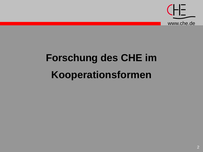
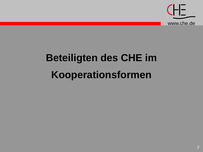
Forschung: Forschung -> Beteiligten (72, 58)
